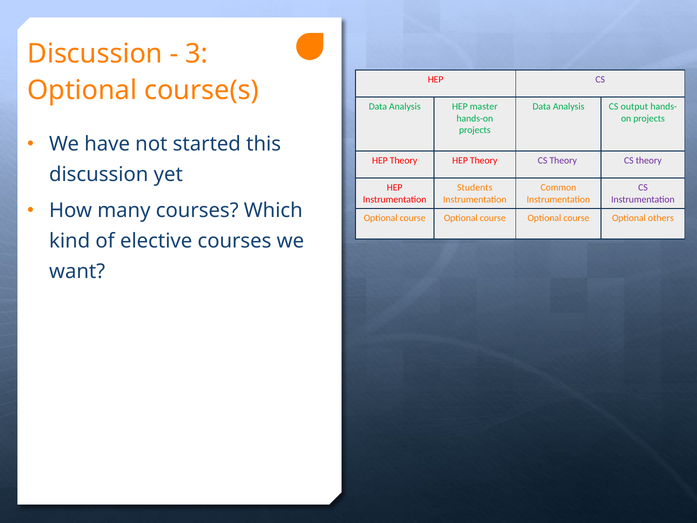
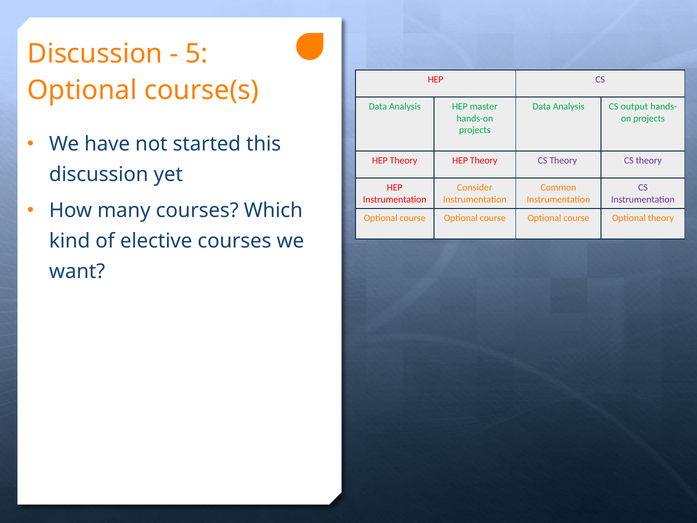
3: 3 -> 5 (197, 54)
Students: Students -> Consider (475, 187)
Optional others: others -> theory (661, 218)
